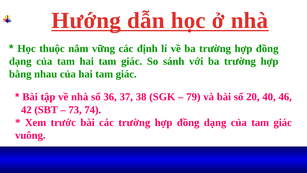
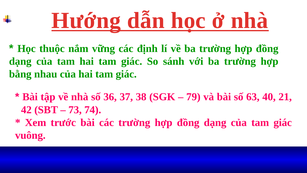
20: 20 -> 63 (253, 97)
46: 46 -> 21 (285, 97)
